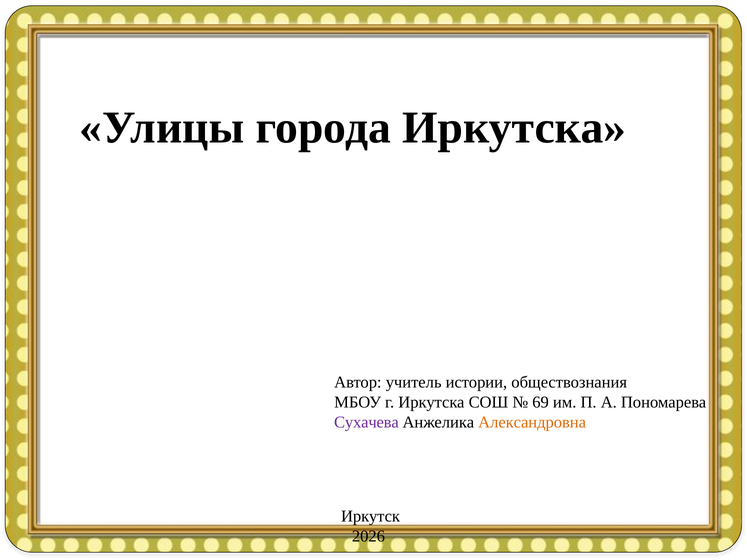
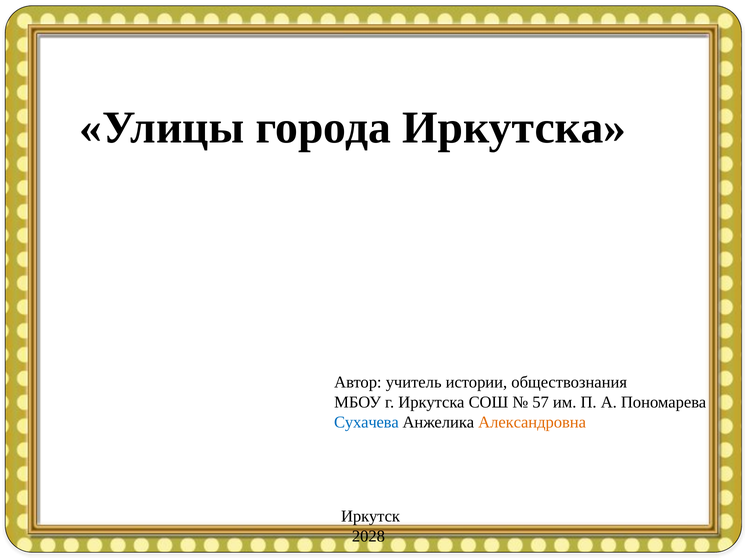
69: 69 -> 57 (541, 402)
Сухачева colour: purple -> blue (366, 422)
2026: 2026 -> 2028 (368, 537)
